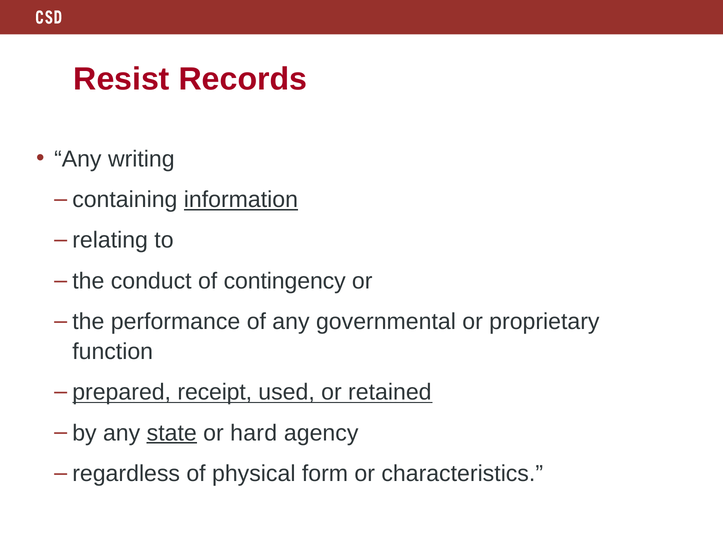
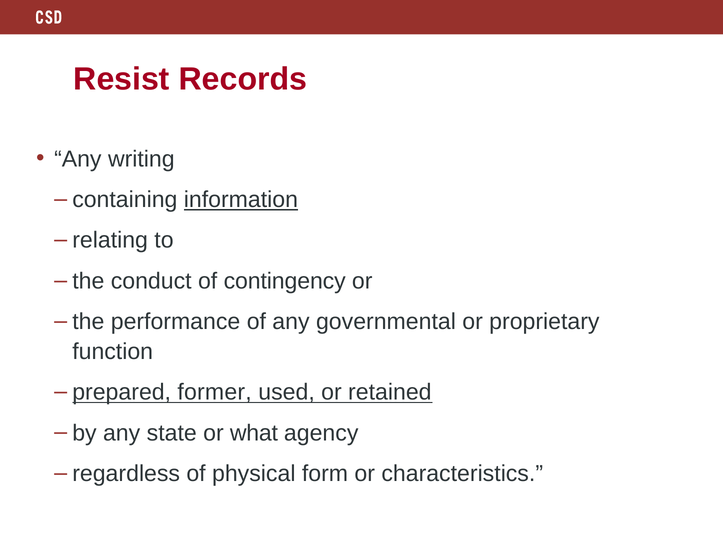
receipt: receipt -> former (215, 392)
state underline: present -> none (172, 433)
hard: hard -> what (254, 433)
